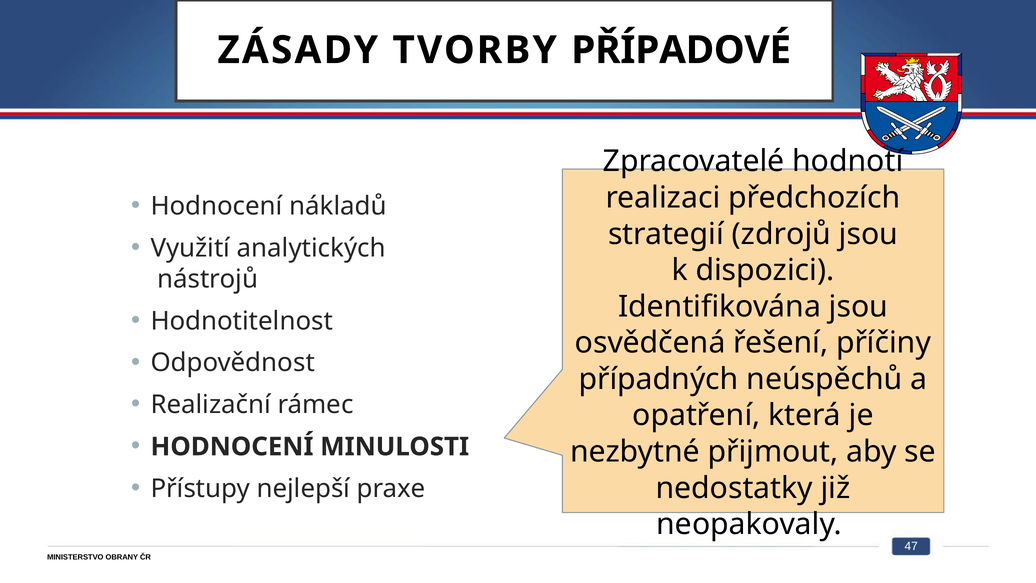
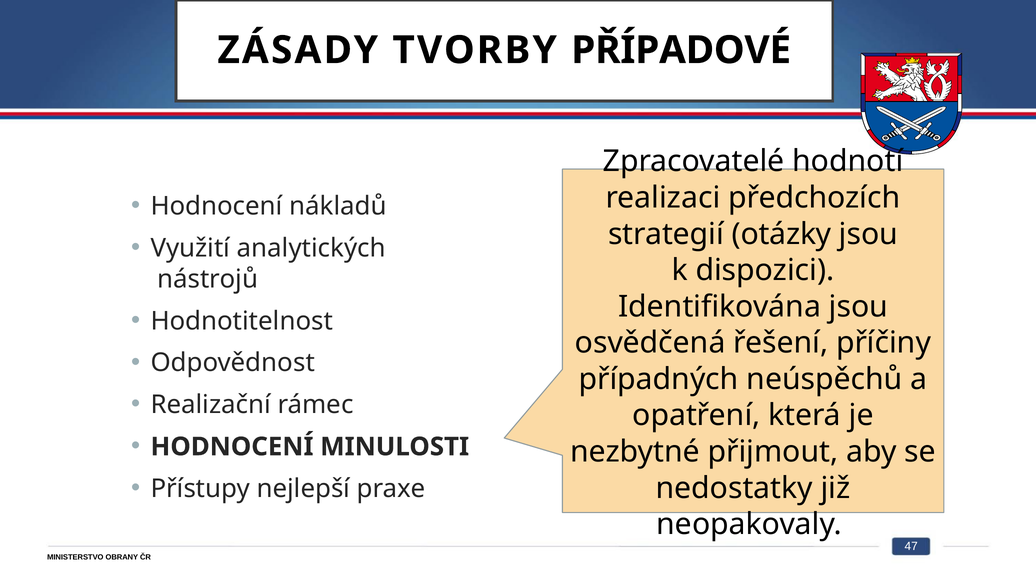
zdrojů: zdrojů -> otázky (782, 234)
